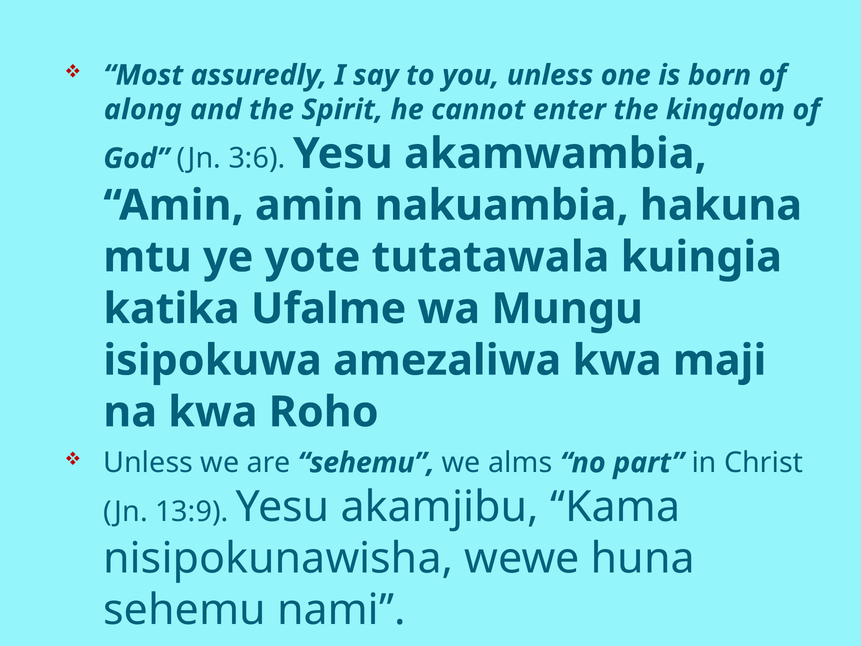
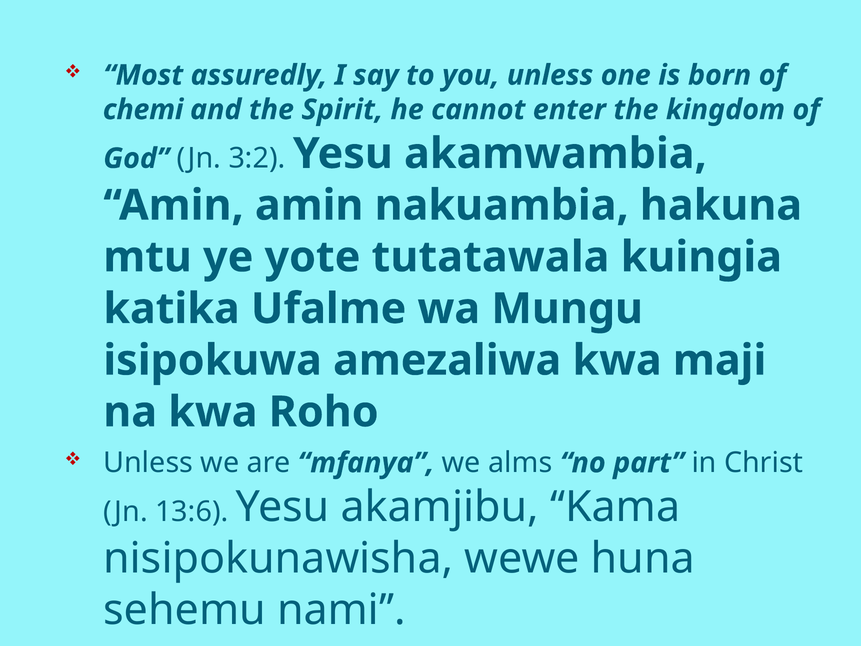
along: along -> chemi (143, 110)
3:6: 3:6 -> 3:2 (257, 158)
are sehemu: sehemu -> mfanya (366, 463)
13:9: 13:9 -> 13:6 (192, 511)
